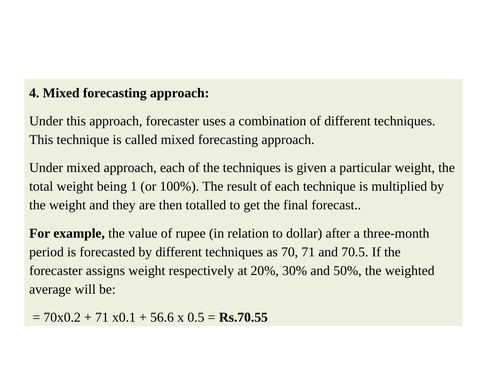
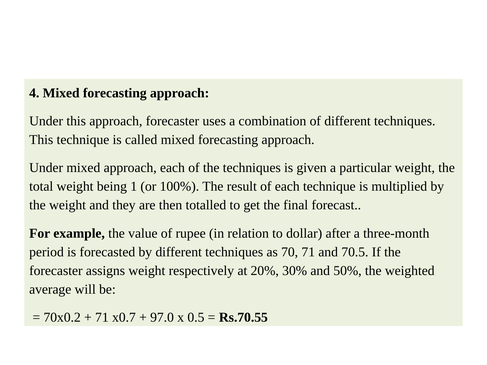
x0.1: x0.1 -> x0.7 (124, 318)
56.6: 56.6 -> 97.0 (162, 318)
